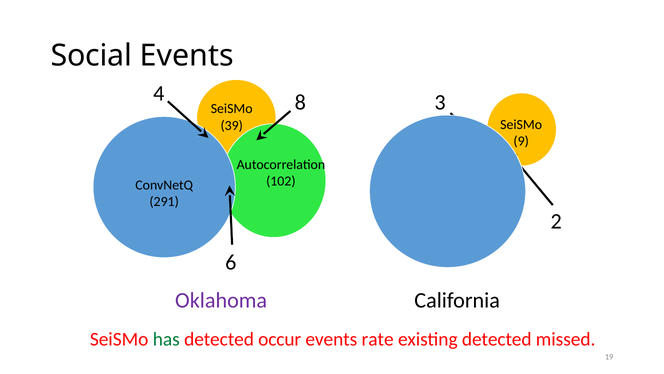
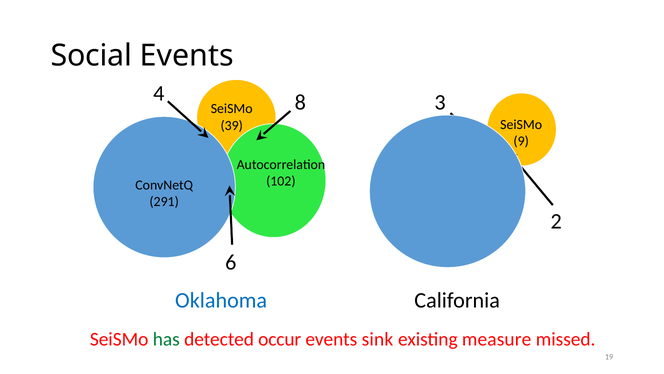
Oklahoma colour: purple -> blue (221, 300)
rate: rate -> sink (377, 339)
existing detected: detected -> measure (497, 339)
